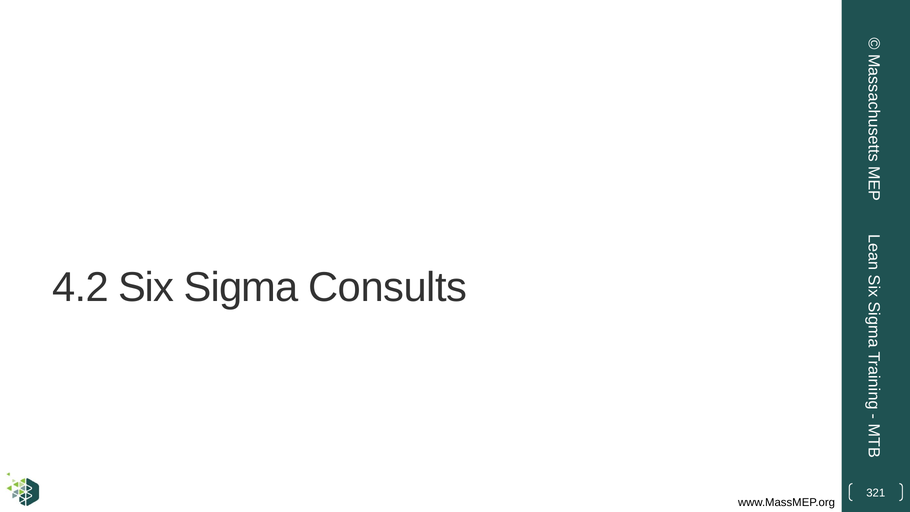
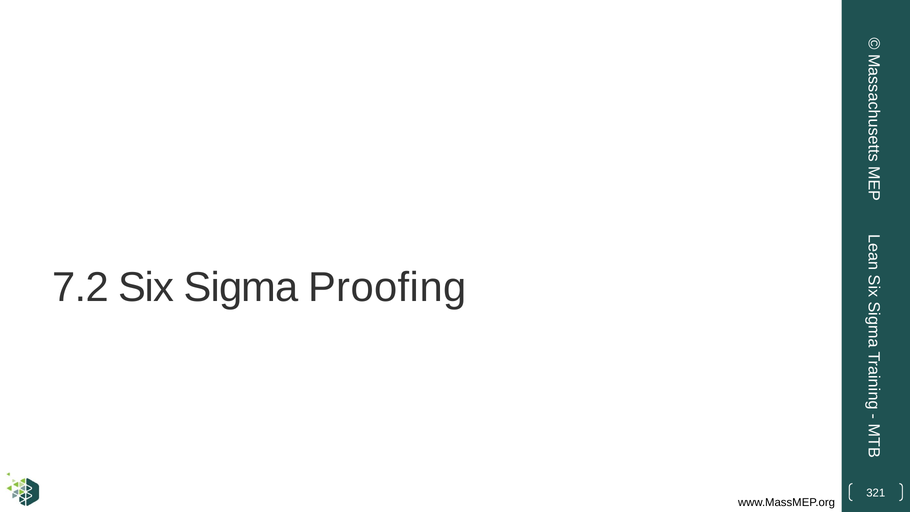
4.2: 4.2 -> 7.2 (81, 288)
Consults: Consults -> Proofing (387, 288)
